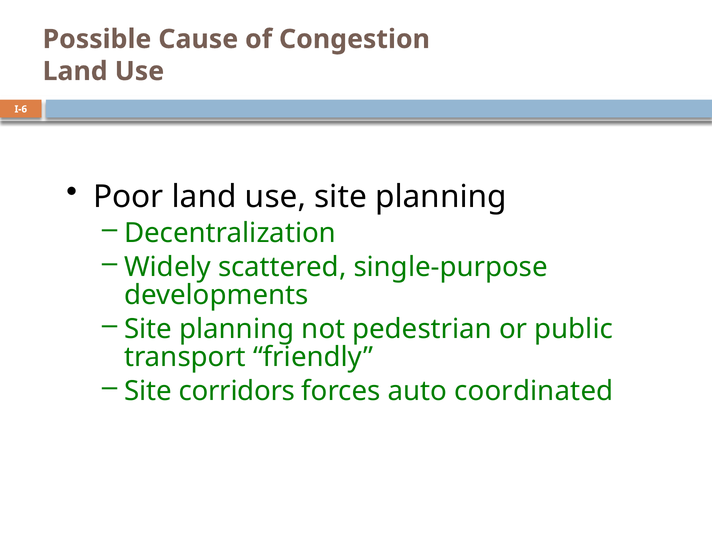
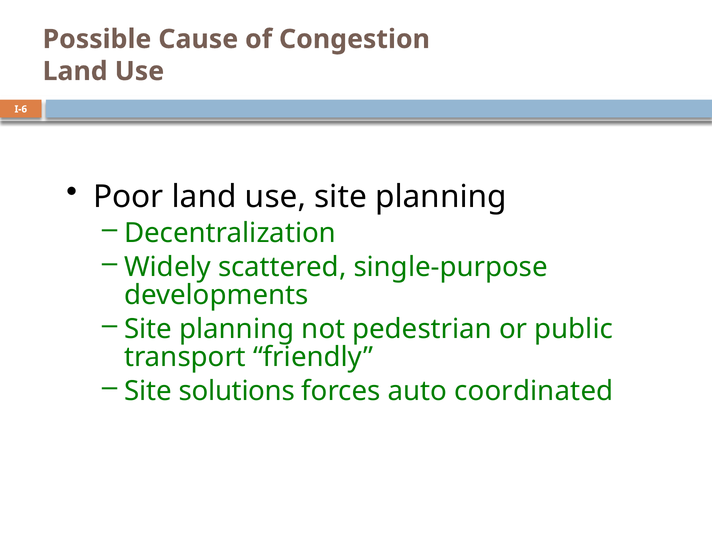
corridors: corridors -> solutions (237, 391)
